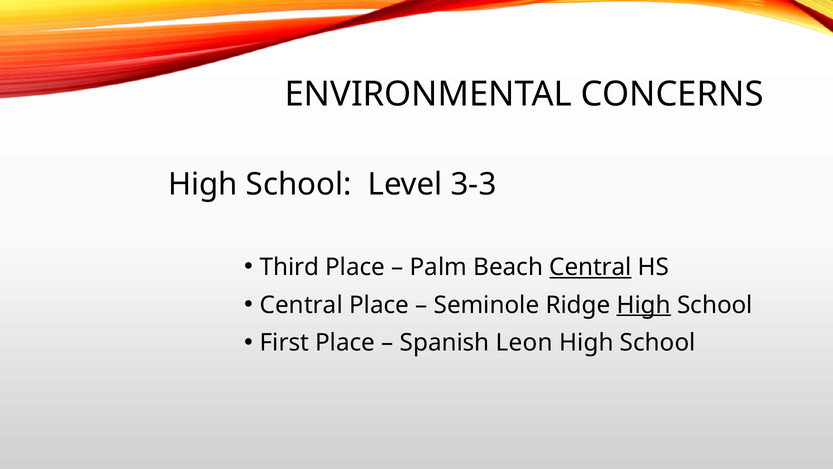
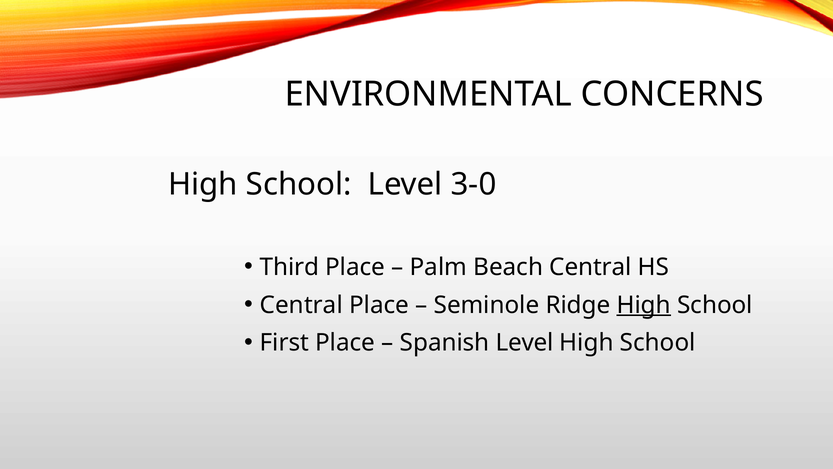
3-3: 3-3 -> 3-0 (474, 184)
Central underline: present -> none (590, 267)
Spanish Leon: Leon -> Level (525, 343)
